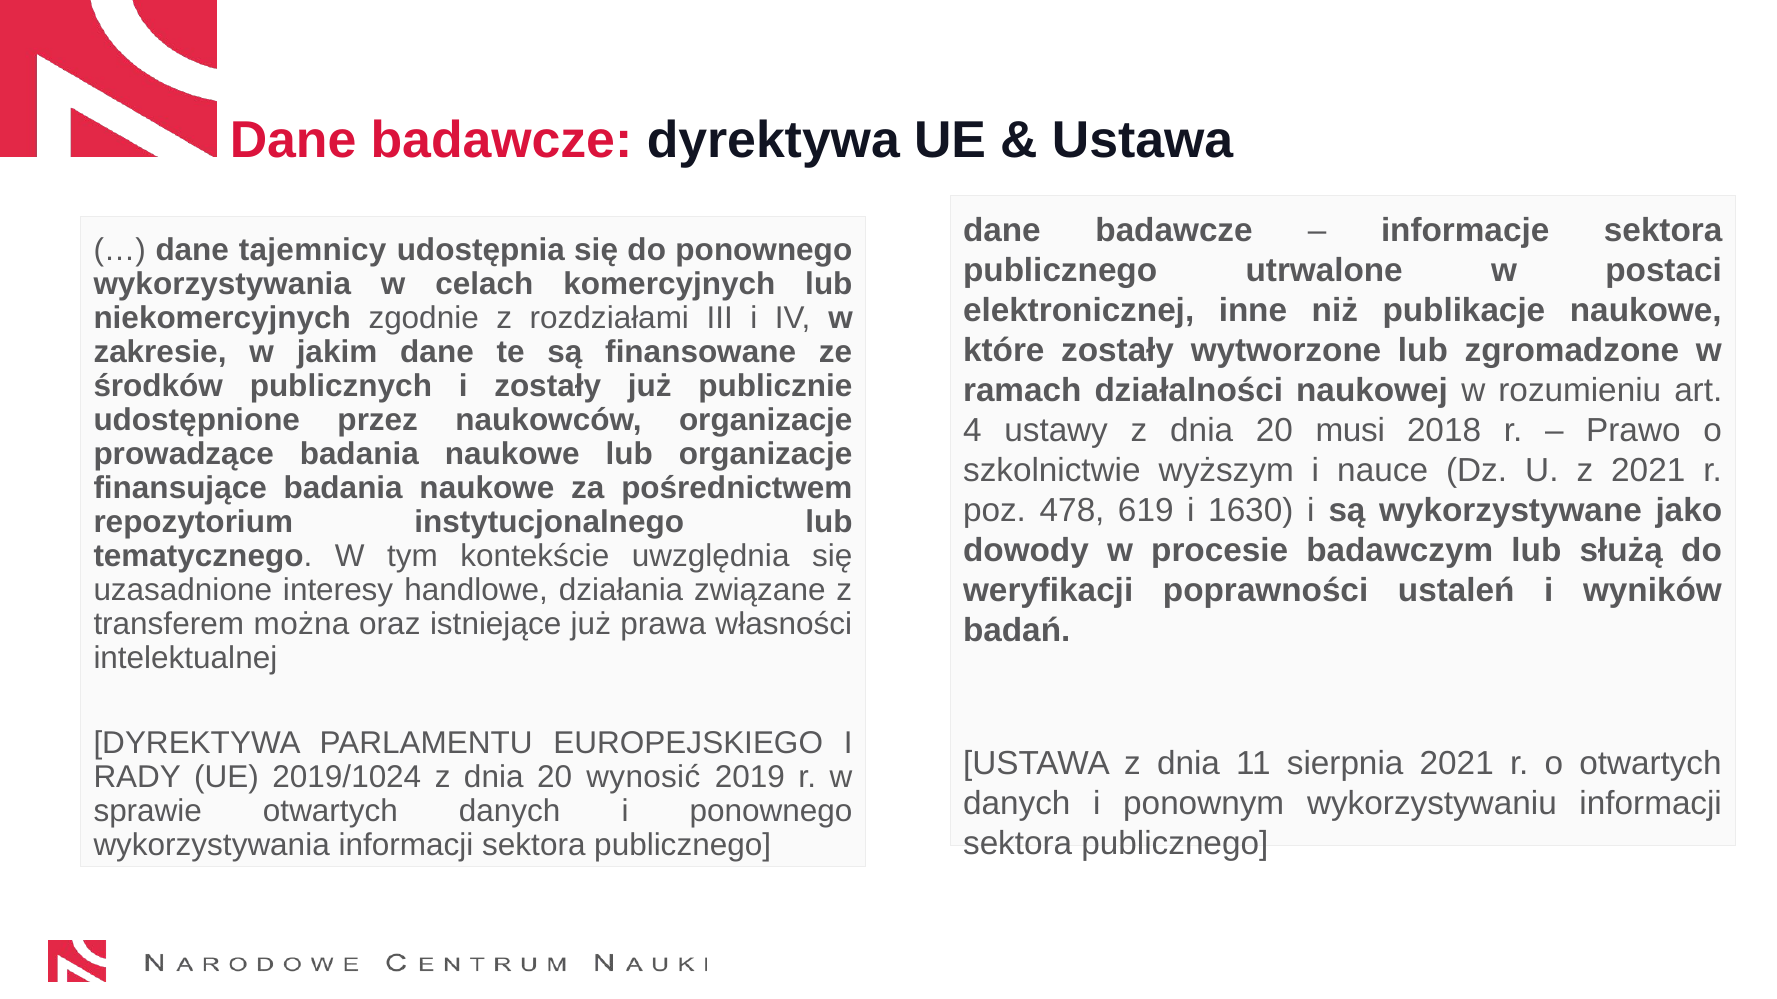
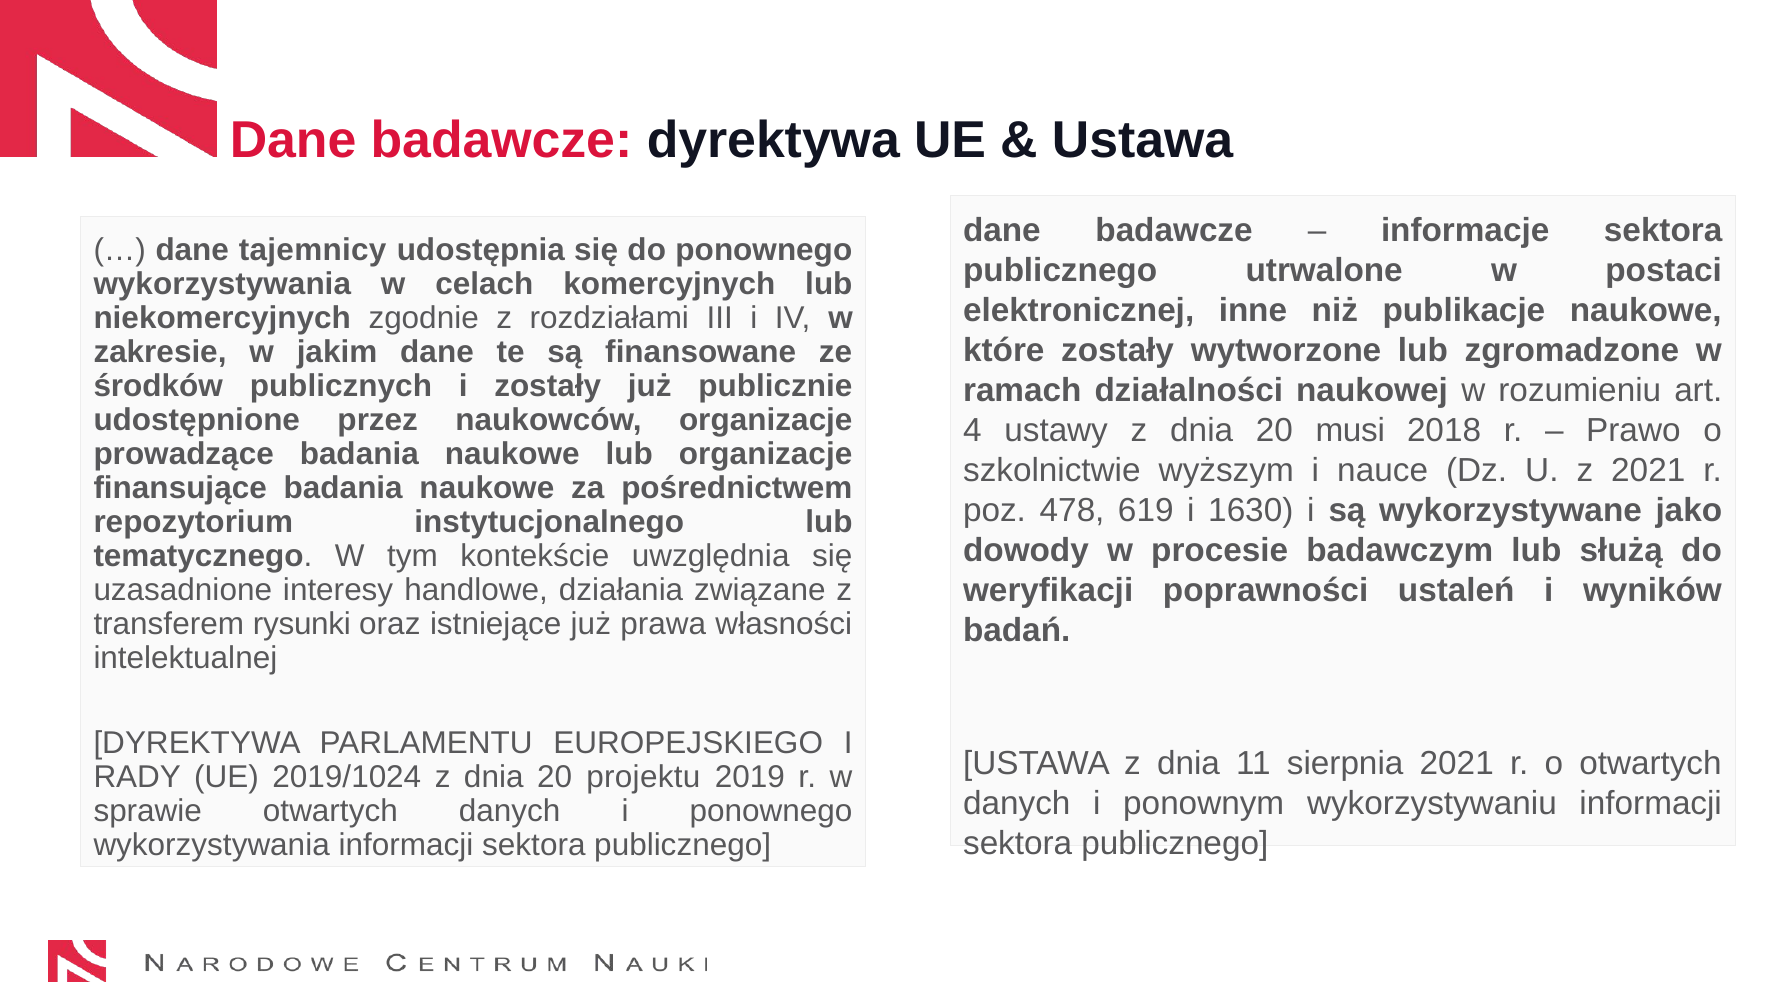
można: można -> rysunki (302, 625)
wynosić: wynosić -> projektu (643, 778)
